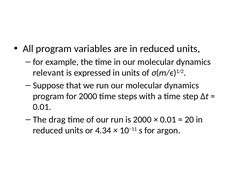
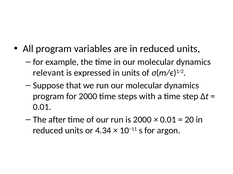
drag: drag -> after (57, 120)
